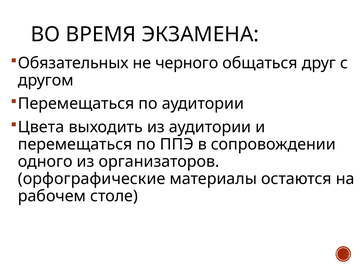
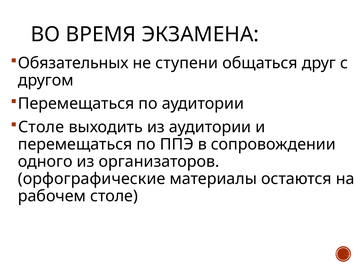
черного: черного -> ступени (187, 63)
Цвета: Цвета -> Столе (41, 127)
